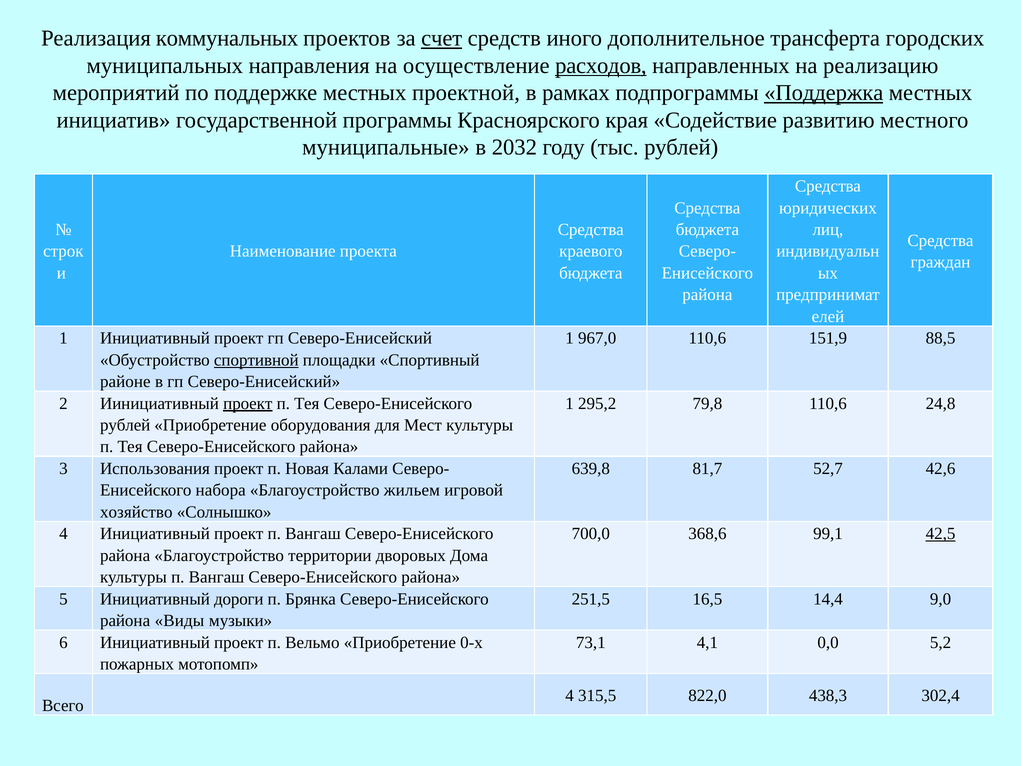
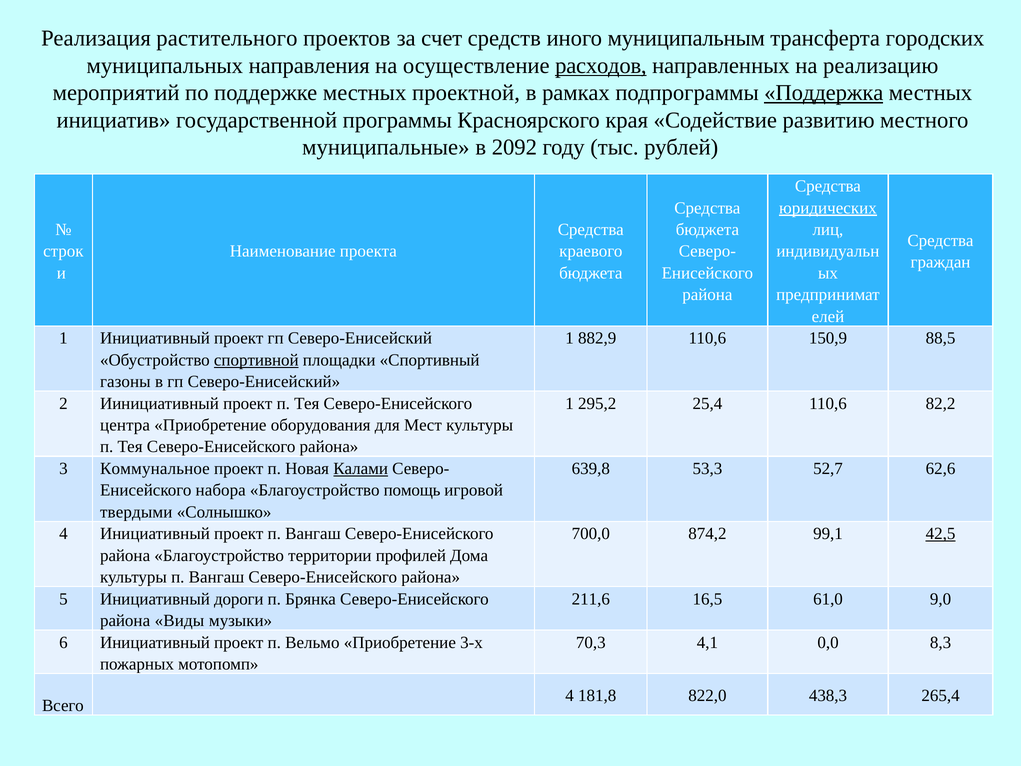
коммунальных: коммунальных -> растительного (227, 39)
счет underline: present -> none (442, 39)
дополнительное: дополнительное -> муниципальным (686, 39)
2032: 2032 -> 2092 (514, 147)
юридических underline: none -> present (828, 208)
967,0: 967,0 -> 882,9 (597, 338)
151,9: 151,9 -> 150,9 (828, 338)
районе: районе -> газоны (125, 382)
проект underline: present -> none (248, 403)
79,8: 79,8 -> 25,4 (707, 403)
24,8: 24,8 -> 82,2 (941, 403)
рублей: рублей -> центра (125, 425)
Использования: Использования -> Коммунальное (155, 468)
Калами underline: none -> present (361, 468)
81,7: 81,7 -> 53,3 (707, 468)
42,6: 42,6 -> 62,6 (941, 468)
жильем: жильем -> помощь (412, 490)
хозяйство: хозяйство -> твердыми (136, 512)
368,6: 368,6 -> 874,2 (707, 534)
дворовых: дворовых -> профилей (411, 555)
251,5: 251,5 -> 211,6 (591, 599)
14,4: 14,4 -> 61,0 (828, 599)
0-х: 0-х -> 3-х (471, 642)
73,1: 73,1 -> 70,3 (591, 642)
5,2: 5,2 -> 8,3 (941, 642)
315,5: 315,5 -> 181,8 (597, 696)
302,4: 302,4 -> 265,4 (941, 696)
